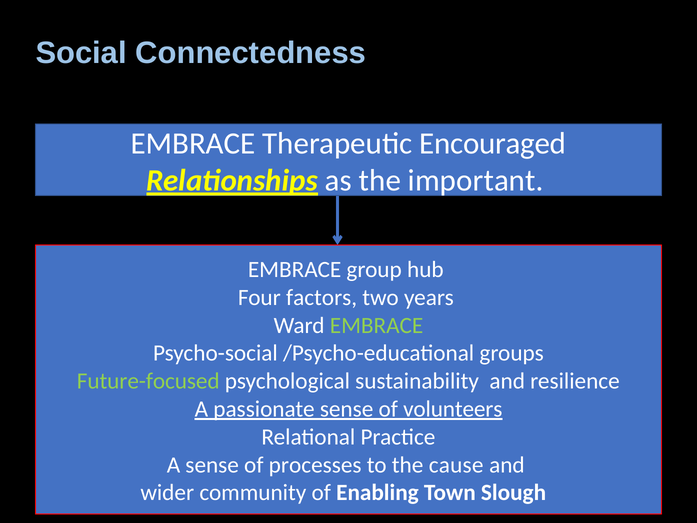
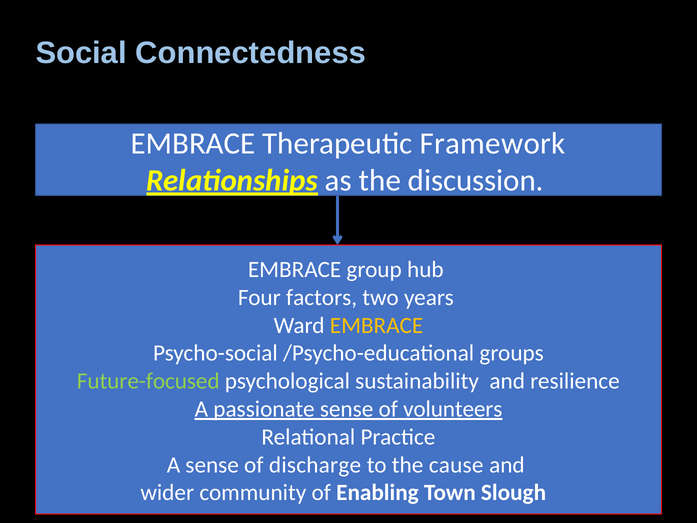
Encouraged: Encouraged -> Framework (493, 143)
important: important -> discussion (476, 181)
EMBRACE colour: light green -> yellow (377, 325)
processes: processes -> discharge (315, 465)
